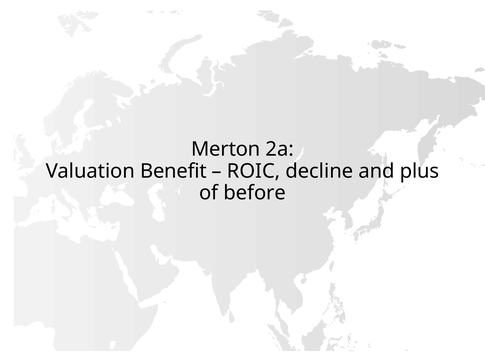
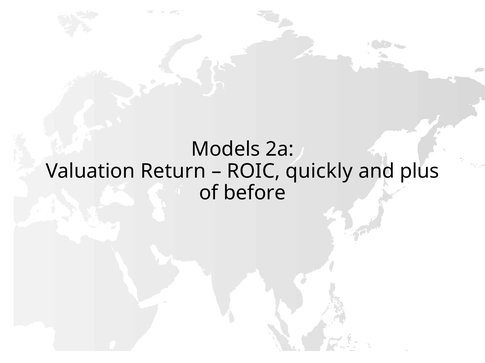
Merton: Merton -> Models (226, 150)
Benefit: Benefit -> Return (173, 171)
decline: decline -> quickly (319, 171)
